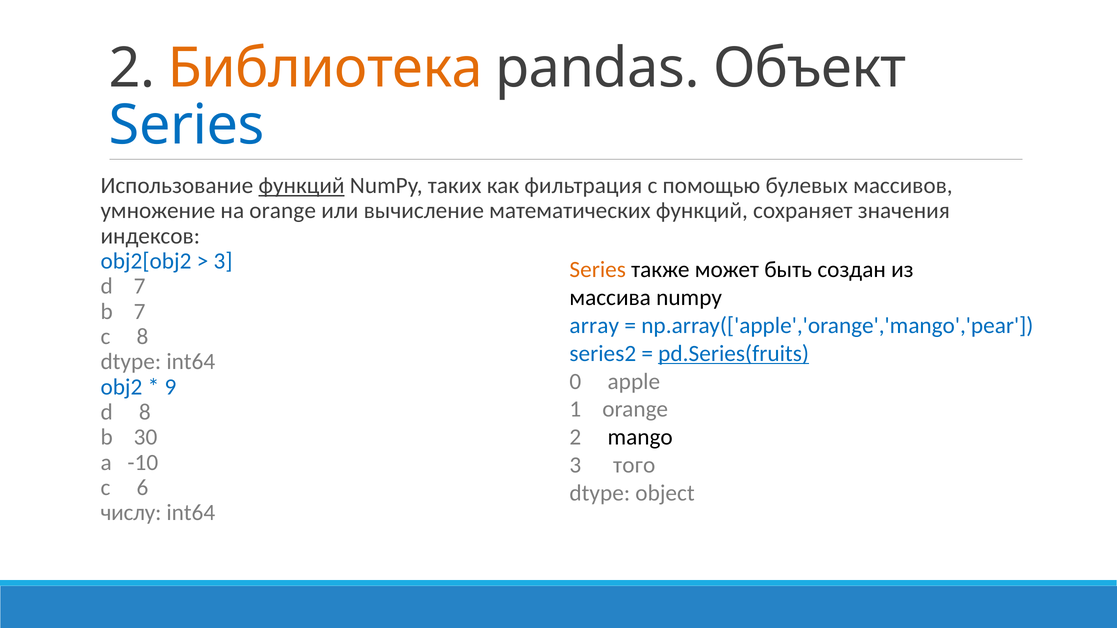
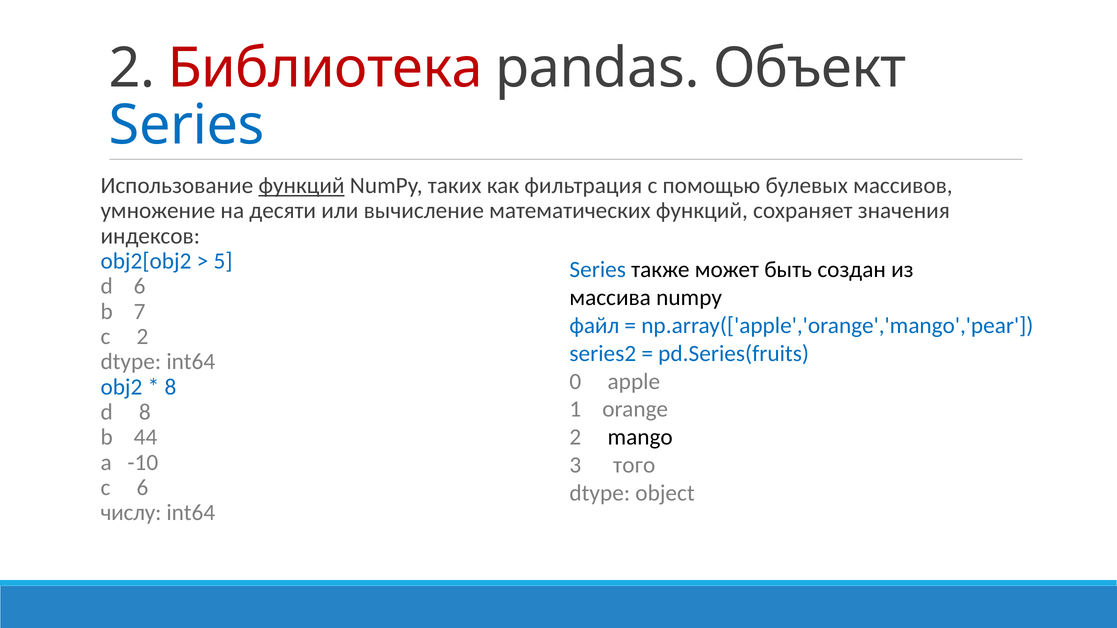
Библиотека colour: orange -> red (325, 68)
на orange: orange -> десяти (283, 211)
3: 3 -> 5 (223, 261)
Series colour: orange -> blue (598, 270)
d 7: 7 -> 6 (140, 286)
array: array -> файл (594, 326)
c 8: 8 -> 2 (143, 337)
pd.Series(fruits underline: present -> none (734, 354)
9: 9 -> 8 (170, 387)
30: 30 -> 44 (146, 437)
